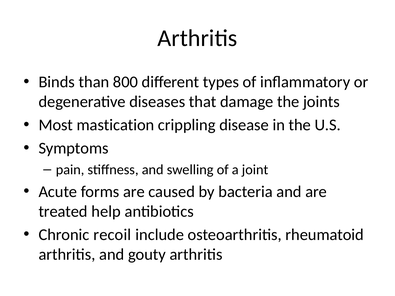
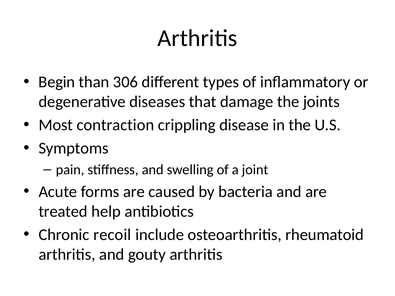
Binds: Binds -> Begin (57, 82)
800: 800 -> 306 (125, 82)
mastication: mastication -> contraction (115, 125)
